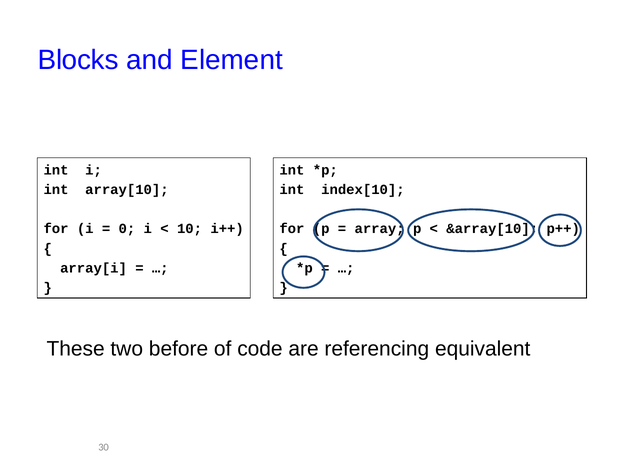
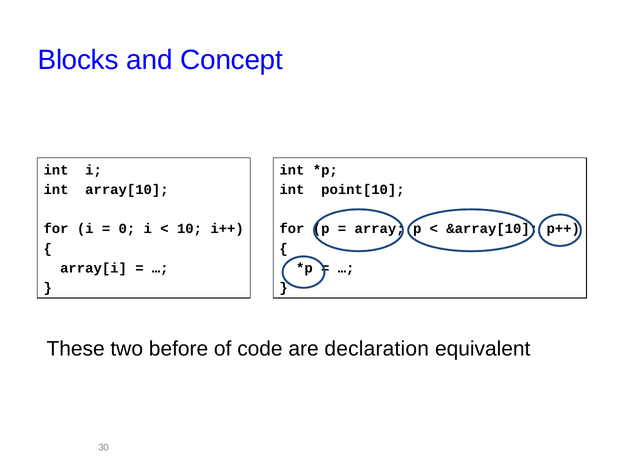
Element: Element -> Concept (232, 60)
index[10: index[10 -> point[10 (363, 190)
referencing: referencing -> declaration (377, 349)
